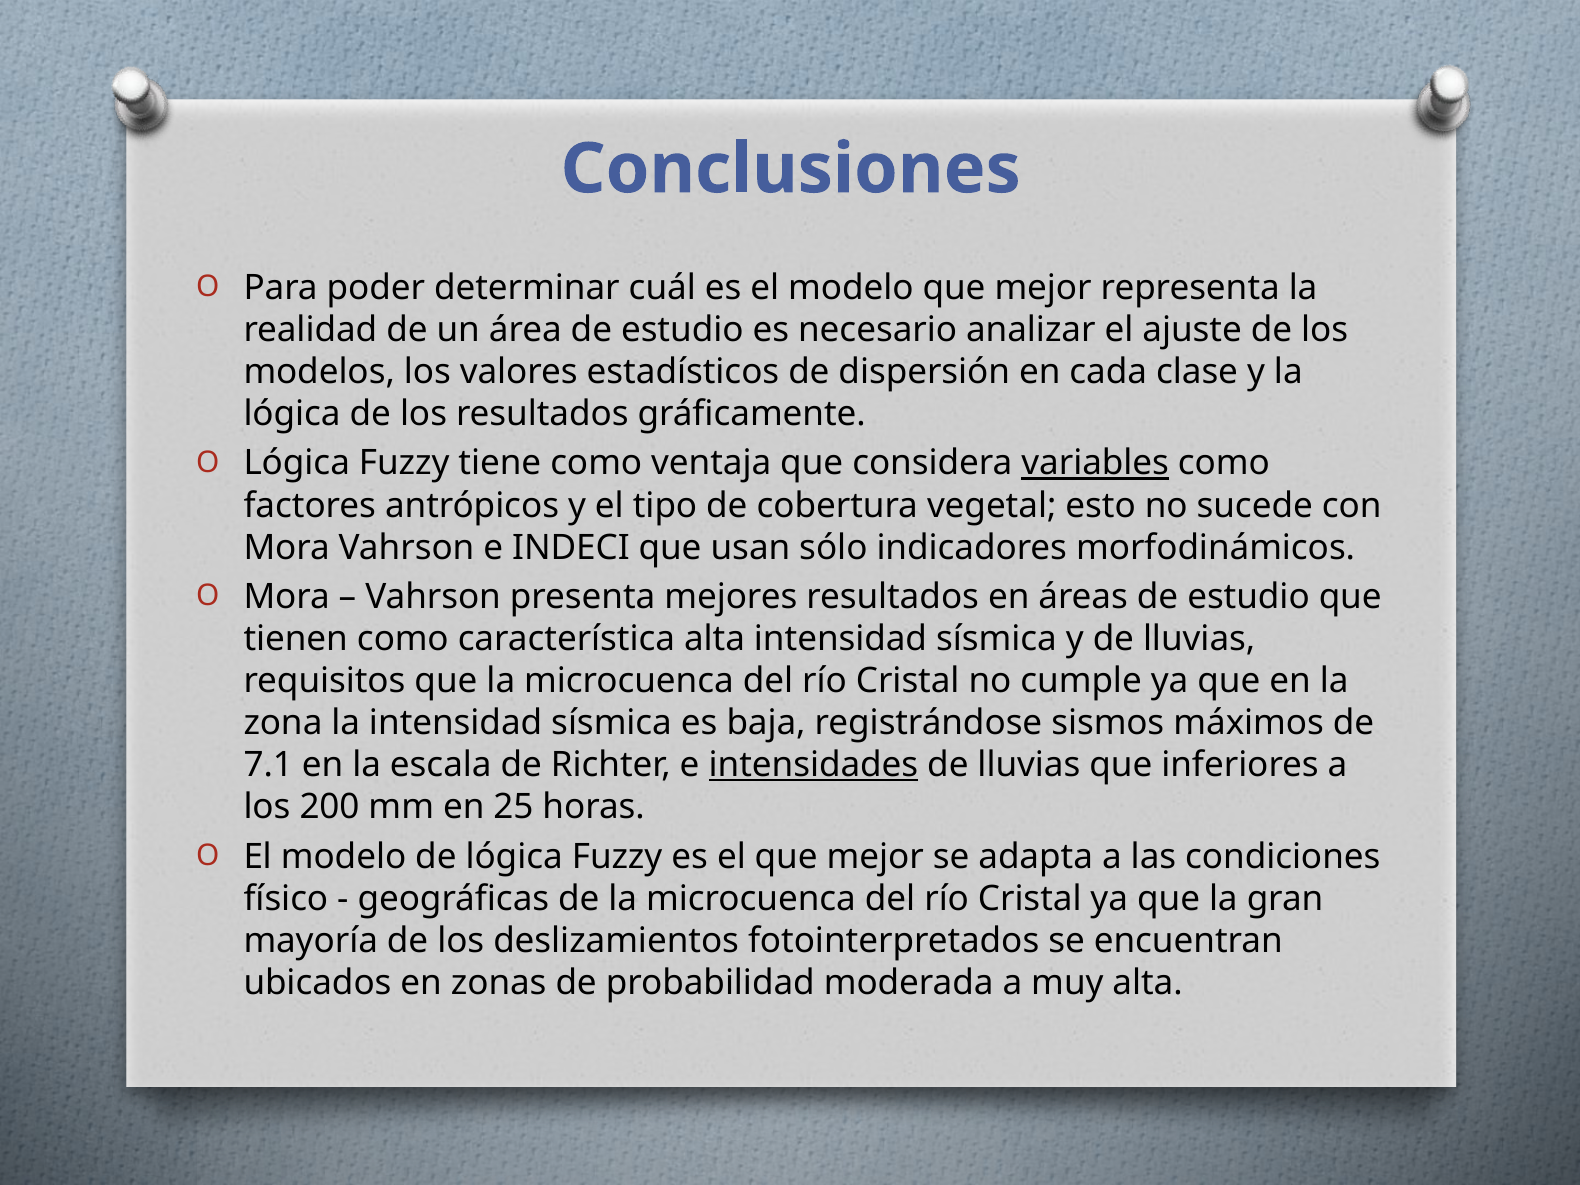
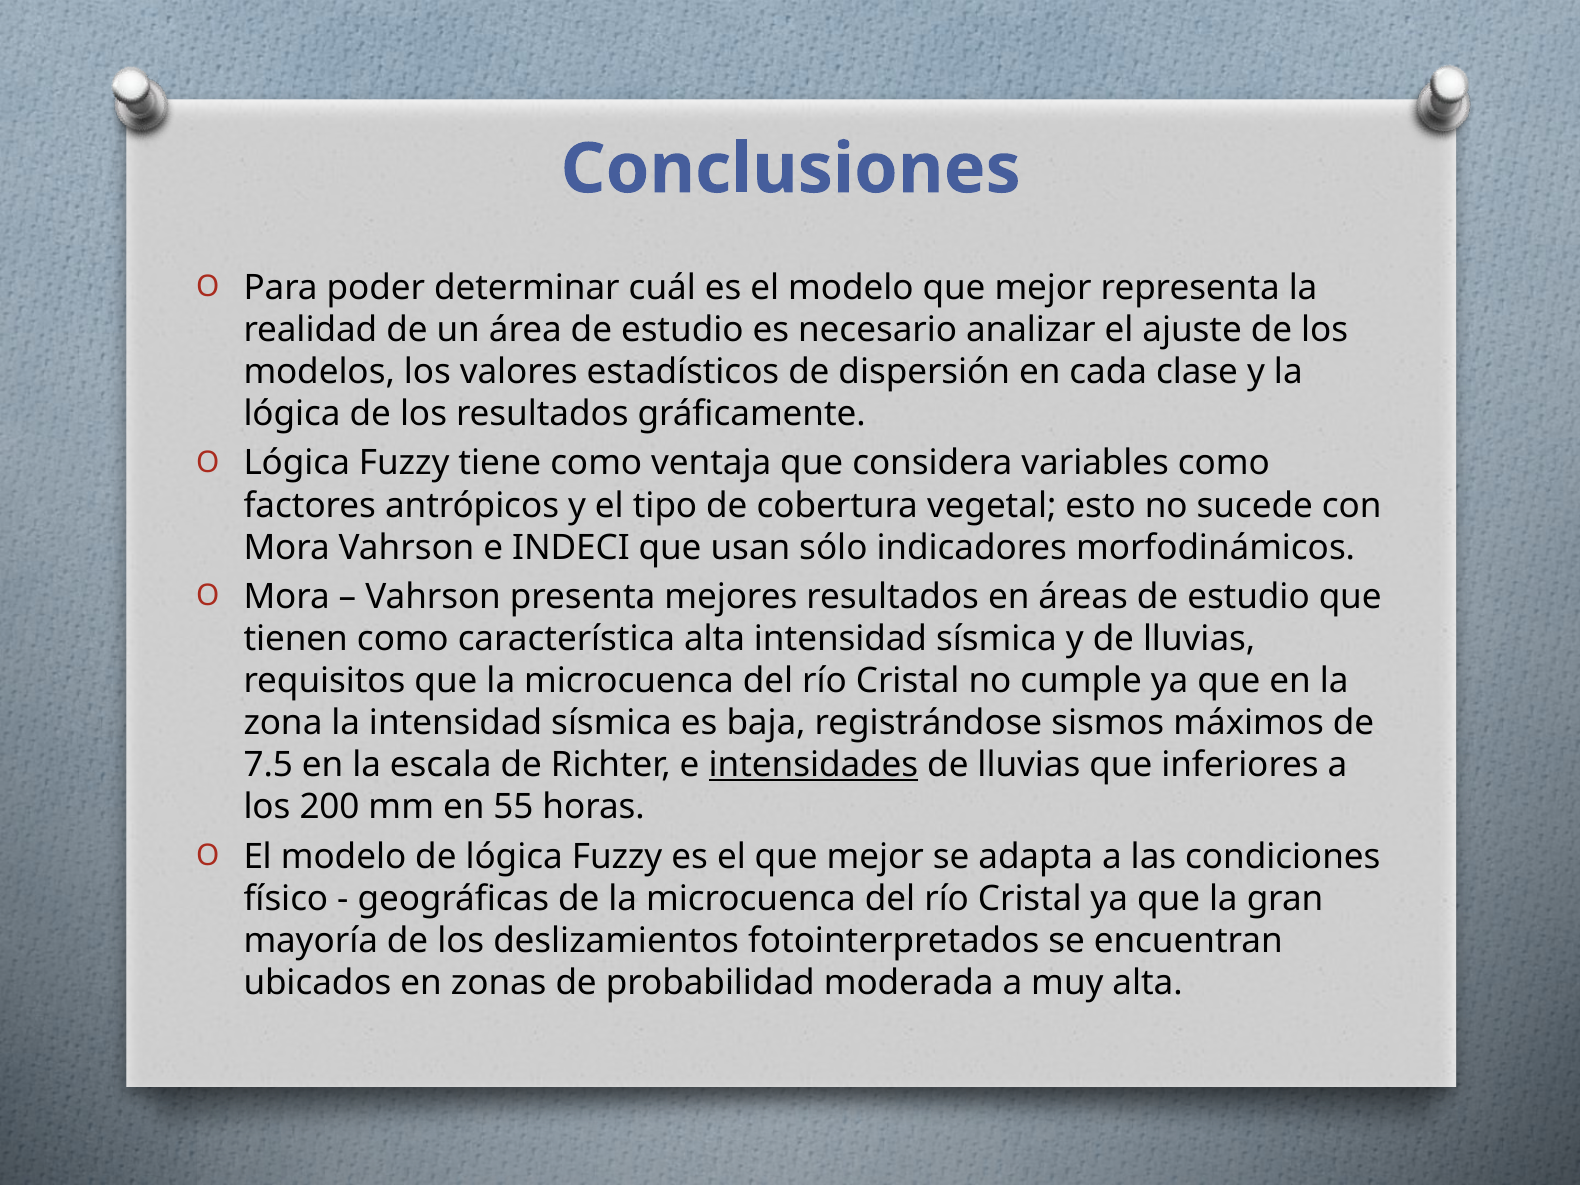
variables underline: present -> none (1095, 463)
7.1: 7.1 -> 7.5 (268, 765)
25: 25 -> 55 (513, 807)
